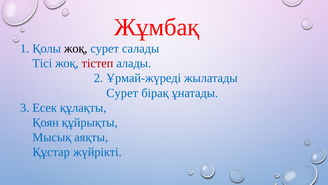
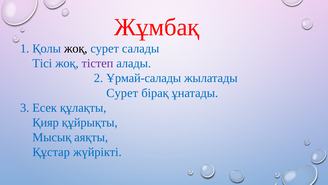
тістеп colour: red -> purple (97, 63)
Ұрмай-жүреді: Ұрмай-жүреді -> Ұрмай-салады (144, 78)
Қоян: Қоян -> Қияр (46, 122)
